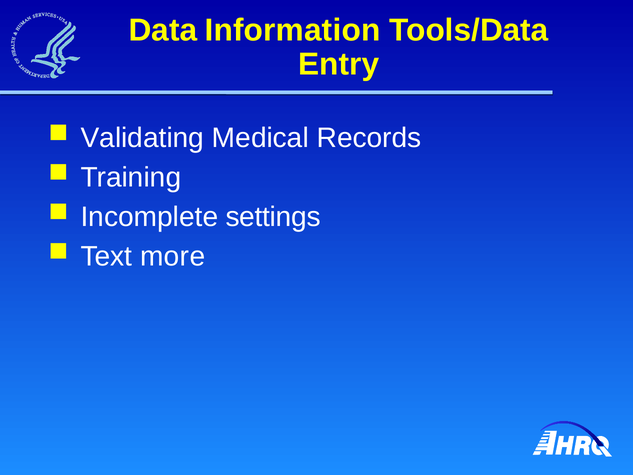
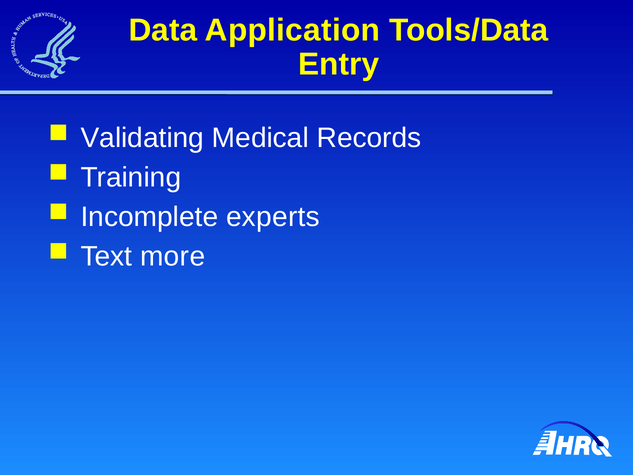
Information: Information -> Application (292, 30)
settings: settings -> experts (273, 217)
